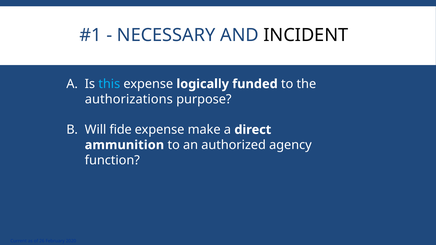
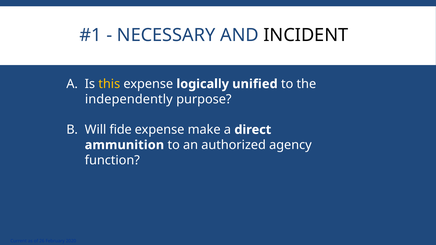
this colour: light blue -> yellow (109, 84)
funded: funded -> unified (255, 84)
authorizations: authorizations -> independently (129, 99)
